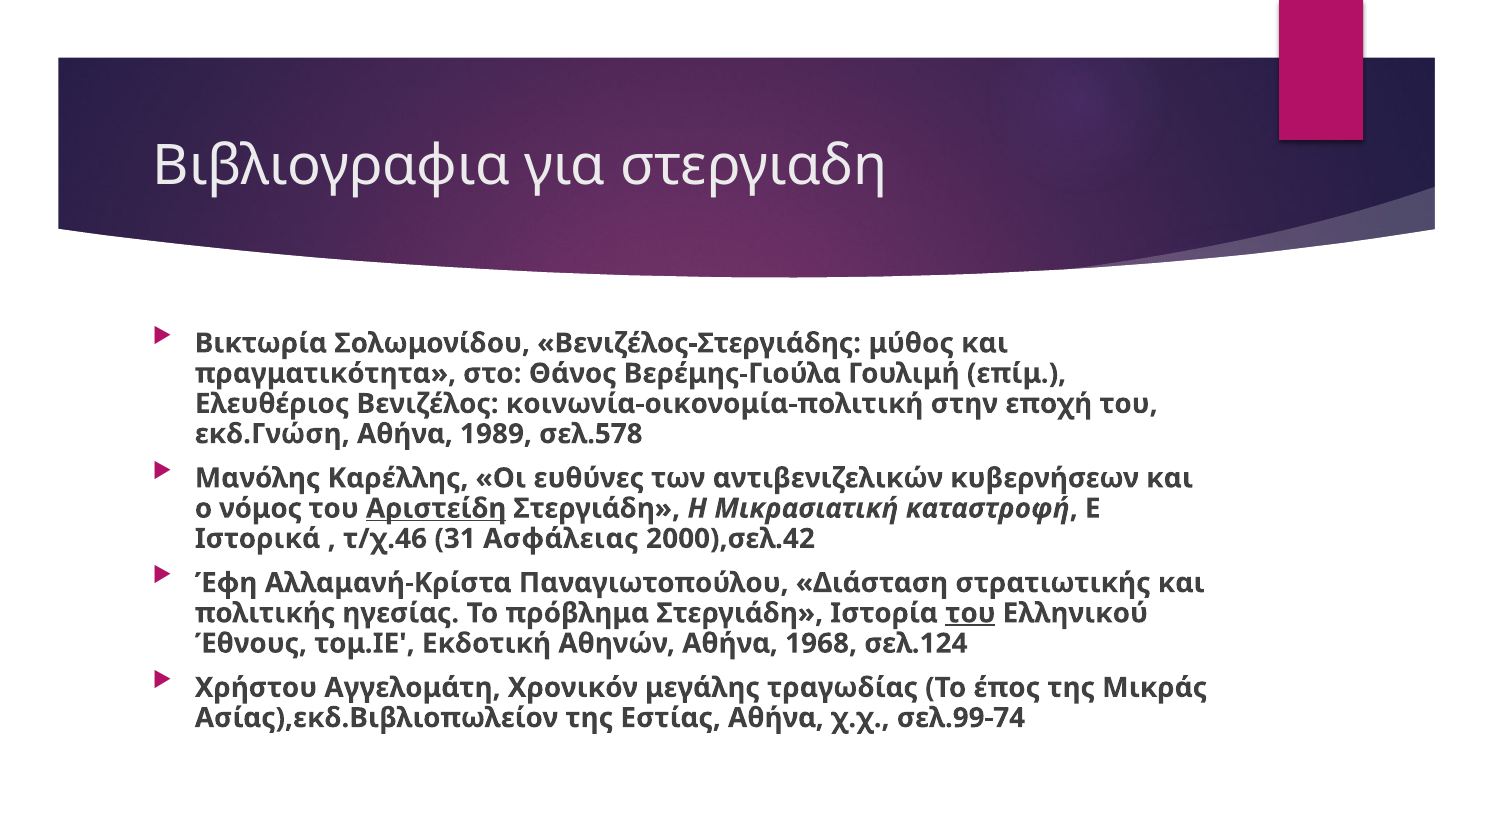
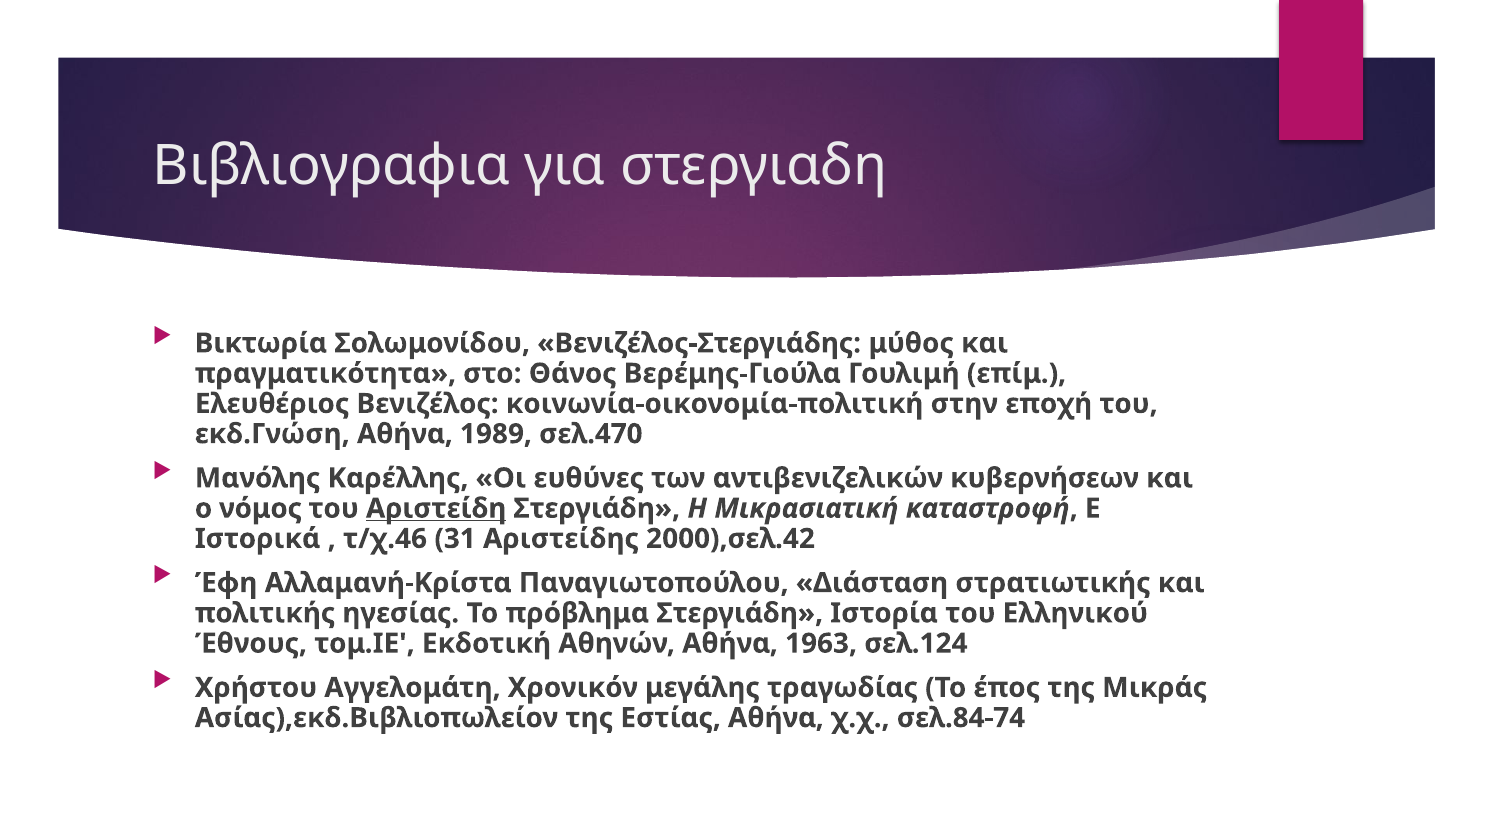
σελ.578: σελ.578 -> σελ.470 (591, 434)
Ασφάλειας: Ασφάλειας -> Αριστείδης (561, 539)
του underline: present -> none (970, 613)
1968: 1968 -> 1963 (821, 644)
σελ.99-74: σελ.99-74 -> σελ.84-74 (961, 718)
